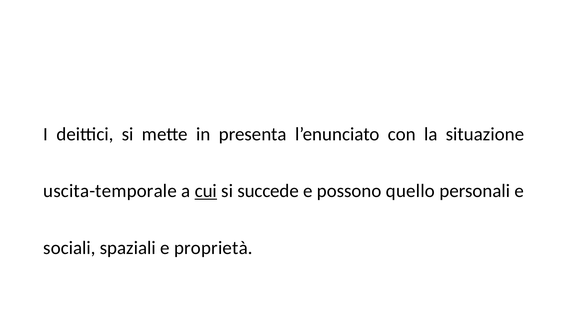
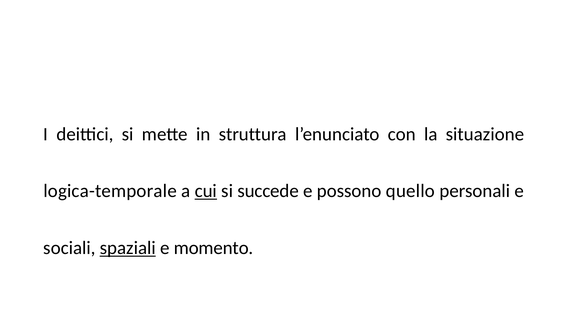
presenta: presenta -> struttura (253, 134)
uscita-temporale: uscita-temporale -> logica-temporale (110, 191)
spaziali underline: none -> present (128, 248)
proprietà: proprietà -> momento (214, 248)
